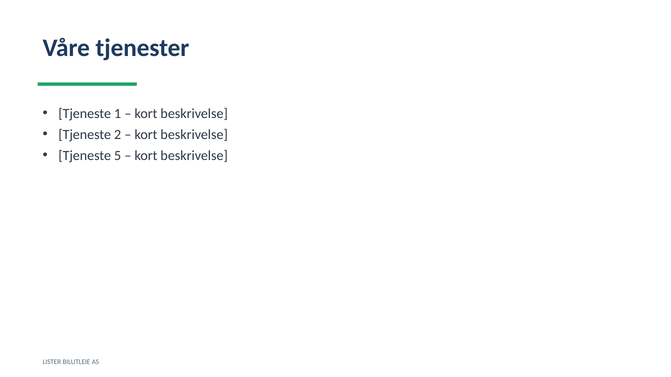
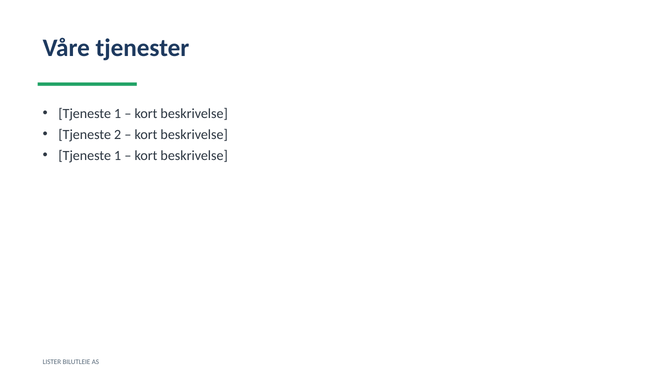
5: 5 -> 1 (118, 156)
